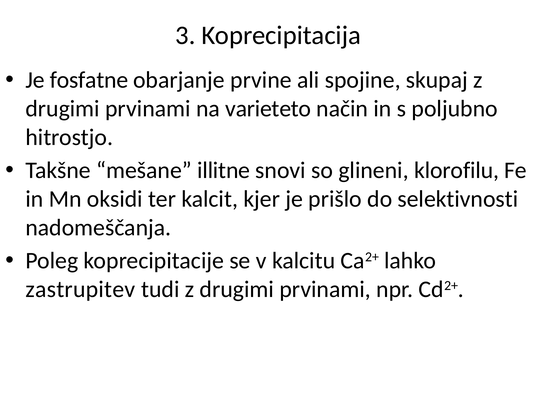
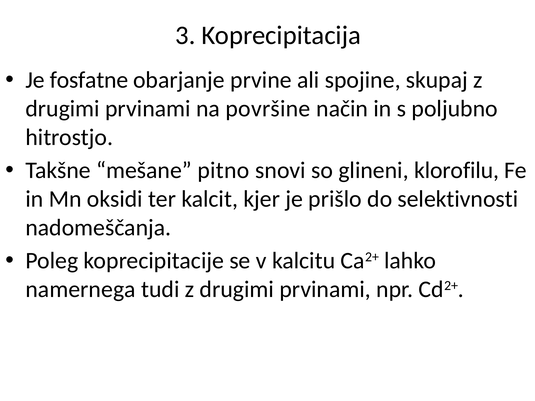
varieteto: varieteto -> površine (268, 109)
illitne: illitne -> pitno (223, 171)
zastrupitev: zastrupitev -> namernega (81, 289)
